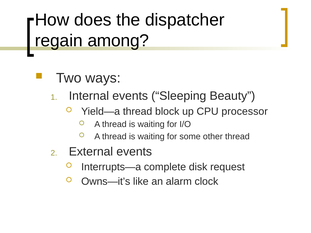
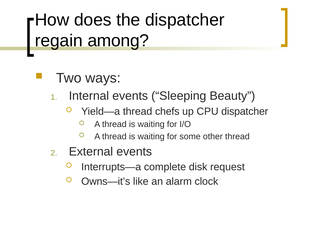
block: block -> chefs (167, 111)
CPU processor: processor -> dispatcher (245, 111)
